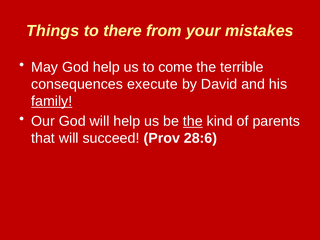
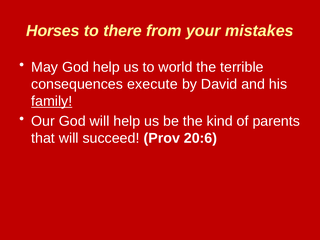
Things: Things -> Horses (53, 31)
come: come -> world (175, 67)
the underline: present -> none (193, 121)
28:6: 28:6 -> 20:6 (200, 138)
